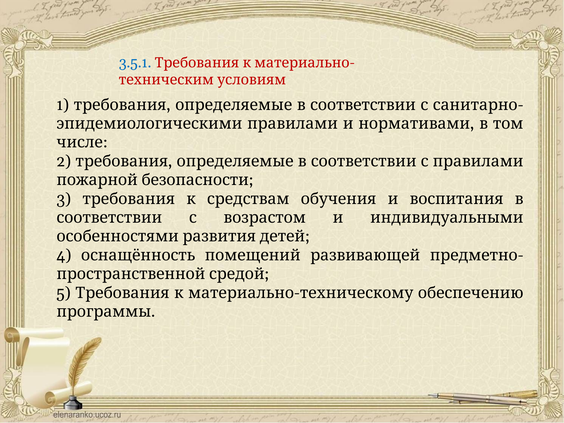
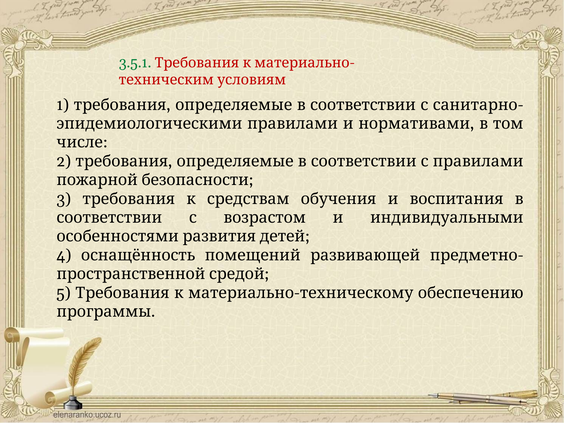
3.5.1 colour: blue -> green (135, 63)
